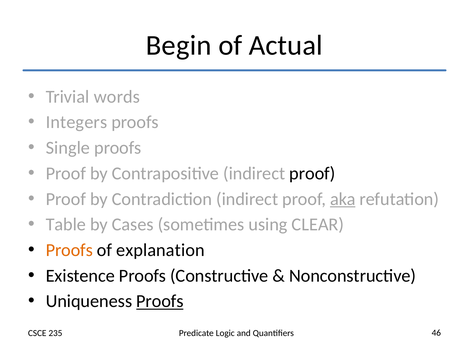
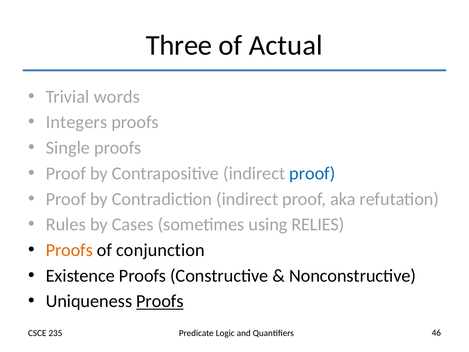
Begin: Begin -> Three (179, 45)
proof colour: black -> blue (312, 173)
aka underline: present -> none (343, 199)
Table: Table -> Rules (66, 224)
CLEAR: CLEAR -> RELIES (318, 224)
explanation: explanation -> conjunction (160, 250)
